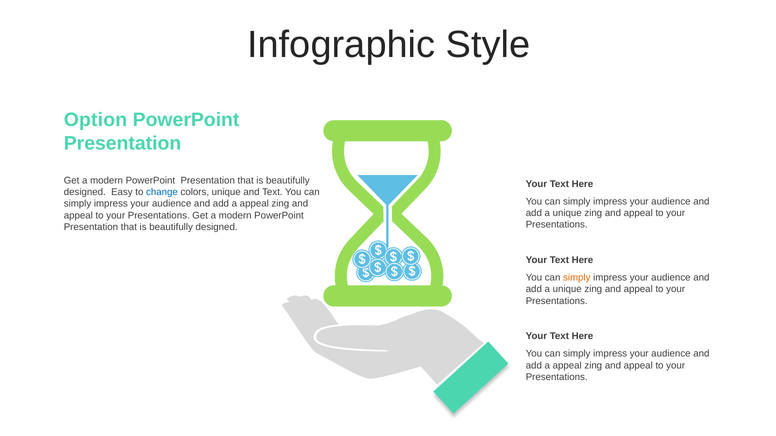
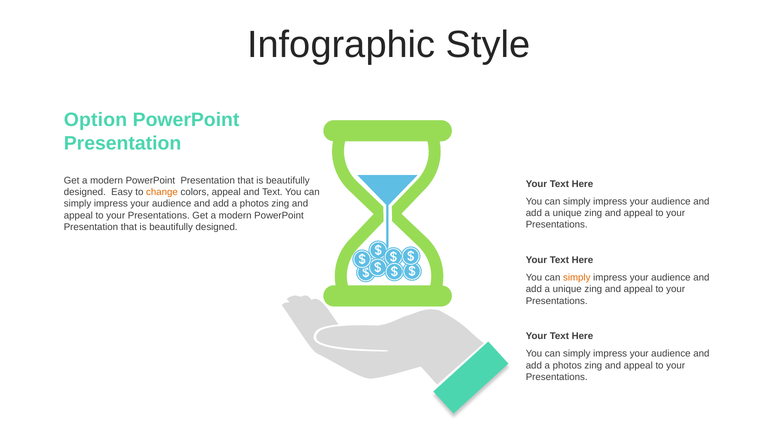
change colour: blue -> orange (162, 192)
colors unique: unique -> appeal (226, 192)
appeal: appeal -> photos (254, 204)
appeal: appeal -> photos (567, 366)
